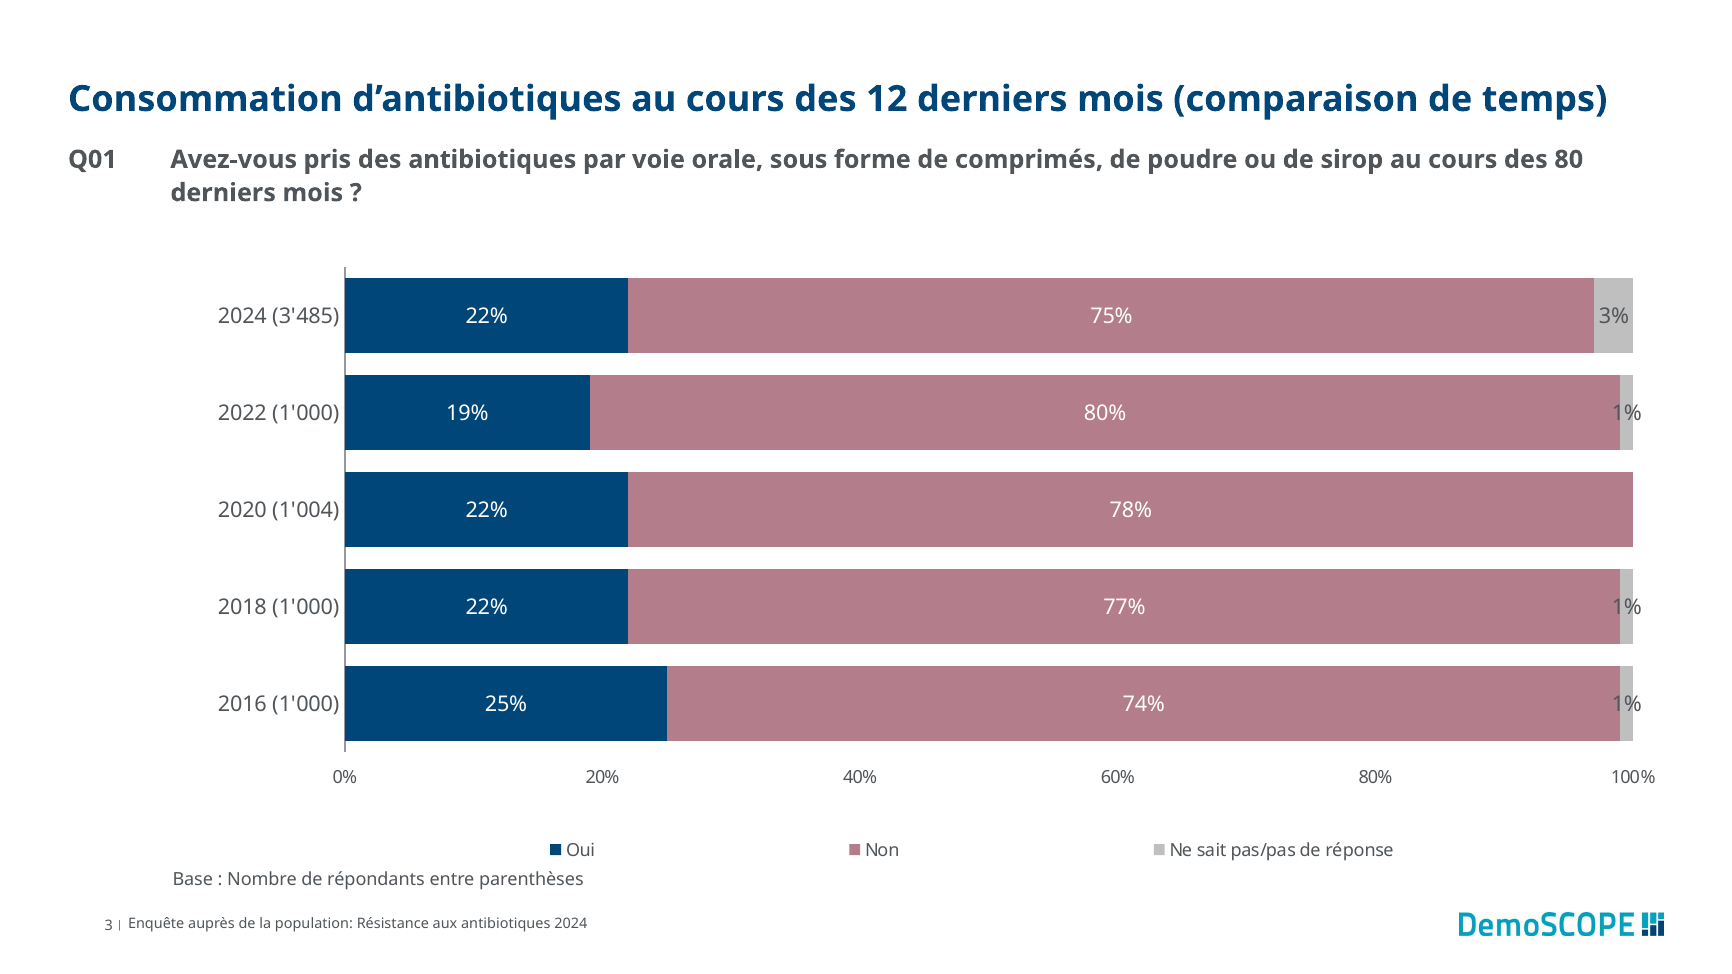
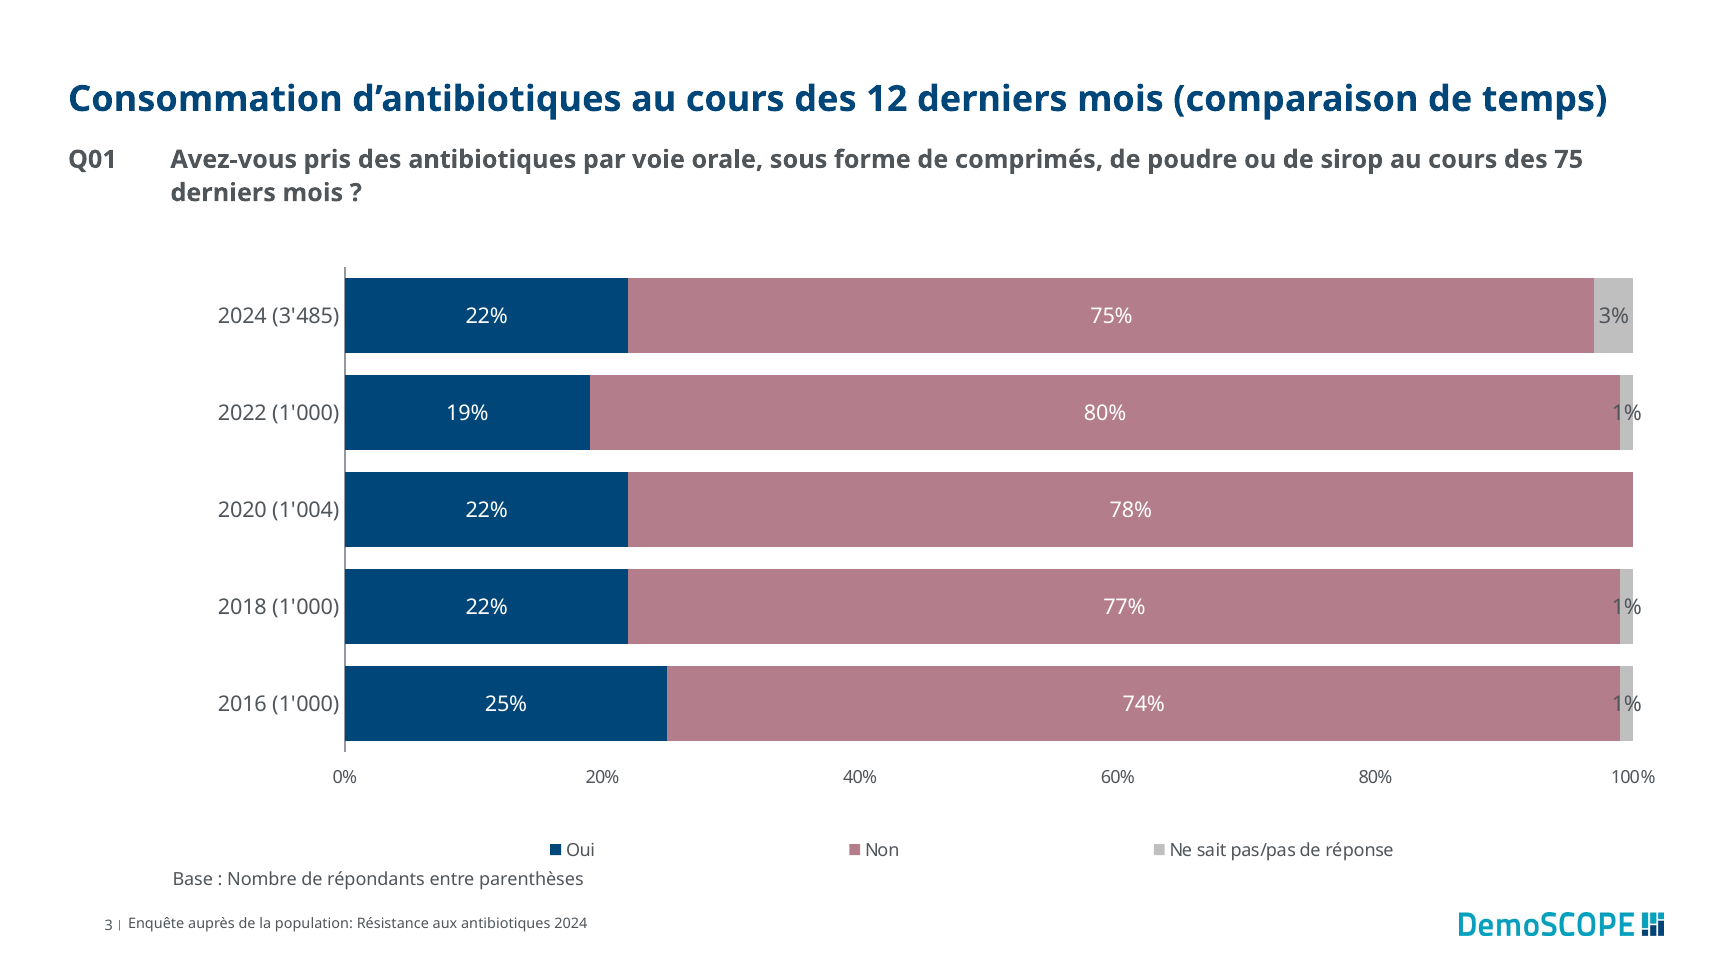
80: 80 -> 75 (1569, 160)
